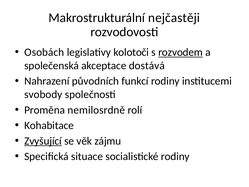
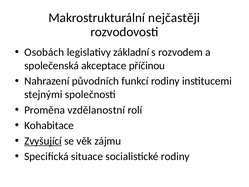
kolotoči: kolotoči -> základní (131, 52)
rozvodem underline: present -> none (181, 52)
dostává: dostává -> příčinou (147, 66)
svobody: svobody -> stejnými (43, 94)
nemilosrdně: nemilosrdně -> vzdělanostní (96, 110)
